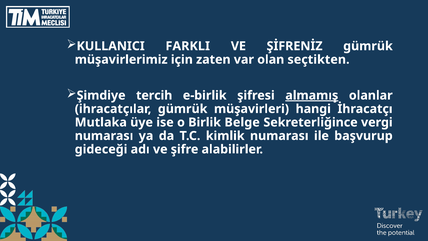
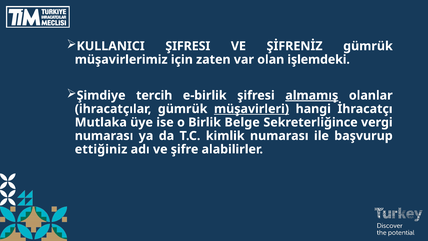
KULLANICI FARKLI: FARKLI -> ŞIFRESI (188, 46)
seçtikten: seçtikten -> işlemdeki (319, 59)
müşavirleri underline: none -> present (251, 109)
gideceği: gideceği -> ettiğiniz (101, 149)
